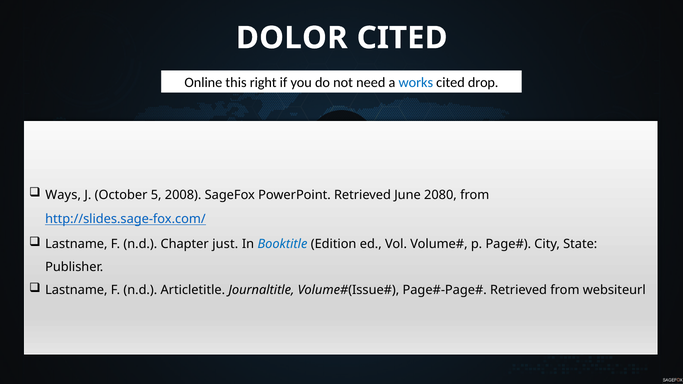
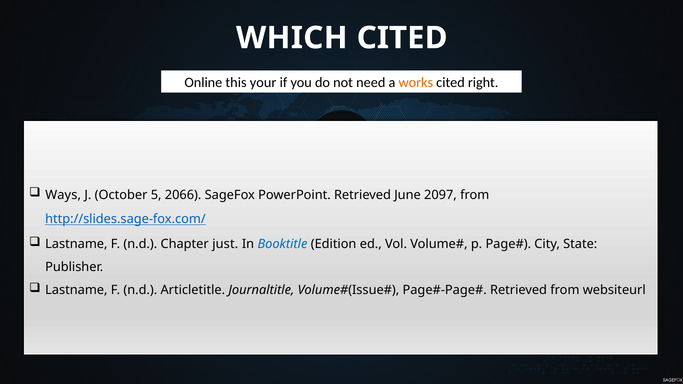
DOLOR: DOLOR -> WHICH (292, 38)
right: right -> your (263, 83)
works colour: blue -> orange (416, 83)
drop: drop -> right (483, 83)
2008: 2008 -> 2066 (183, 195)
2080: 2080 -> 2097 (440, 195)
